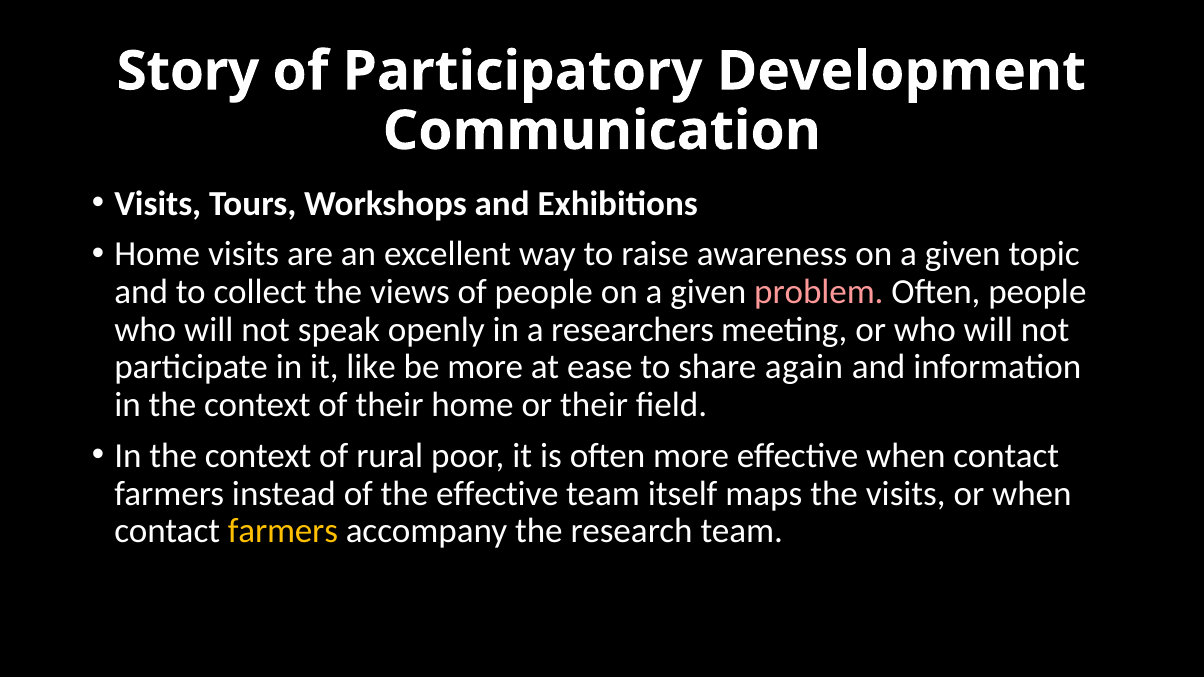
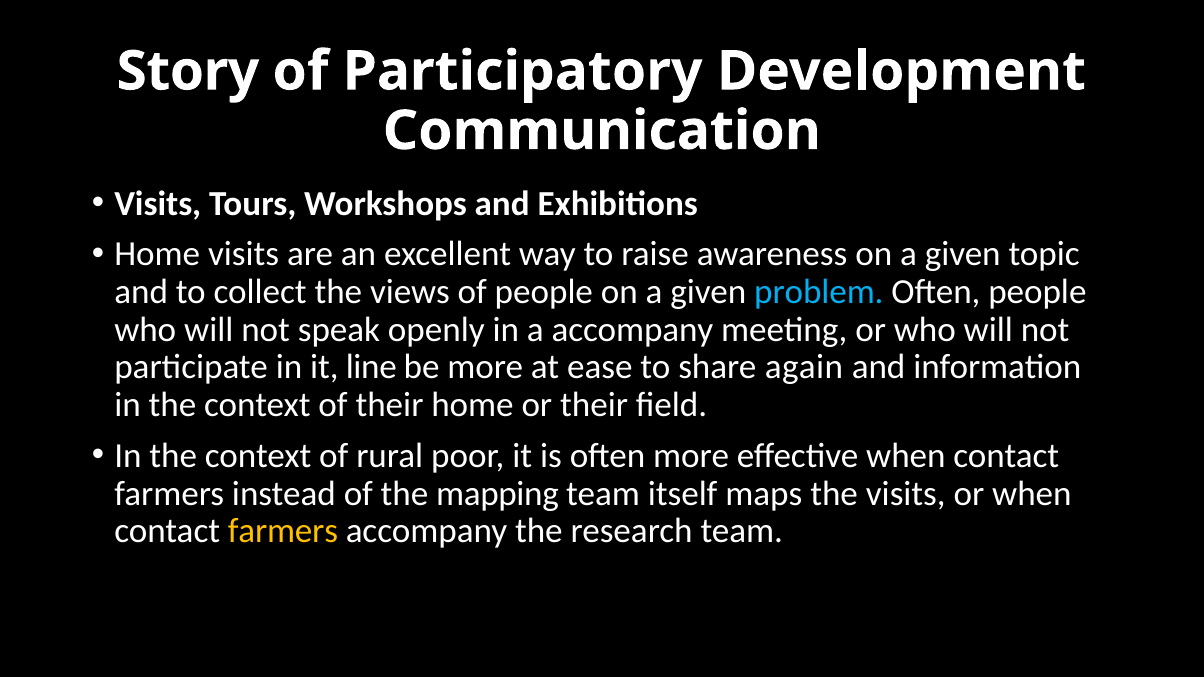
problem colour: pink -> light blue (819, 292)
a researchers: researchers -> accompany (632, 330)
like: like -> line (371, 367)
the effective: effective -> mapping (497, 494)
